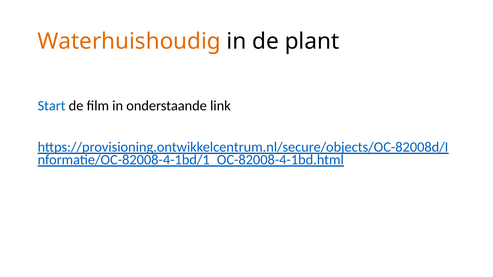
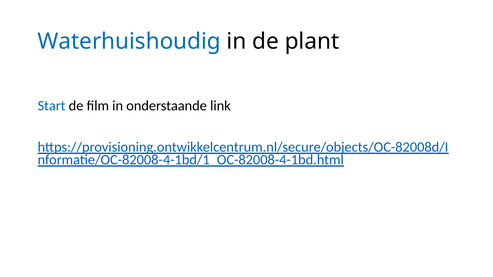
Waterhuishoudig colour: orange -> blue (129, 41)
